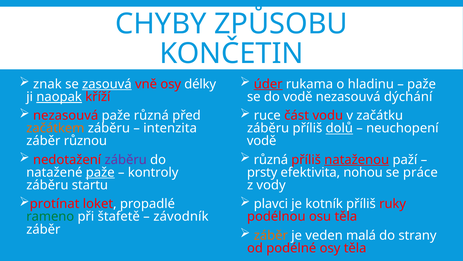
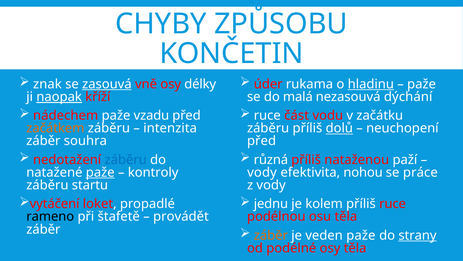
úder underline: present -> none (268, 84)
hladinu underline: none -> present (371, 84)
do vodě: vodě -> malá (298, 97)
nezasouvá: nezasouvá -> nádechem (66, 115)
paže různá: různá -> vzadu (151, 115)
různou: různou -> souhra (85, 141)
vodě: vodě -> před (262, 141)
záběru colour: purple -> blue (126, 159)
nataženou underline: present -> none (357, 159)
prsty: prsty -> vody (262, 172)
protínat: protínat -> vytáčení (55, 204)
plavci: plavci -> jednu (271, 204)
kotník: kotník -> kolem (324, 204)
příliš ruky: ruky -> ruce (393, 204)
rameno colour: green -> black (50, 216)
závodník: závodník -> provádět (181, 216)
veden malá: malá -> paže (361, 235)
strany underline: none -> present (417, 235)
